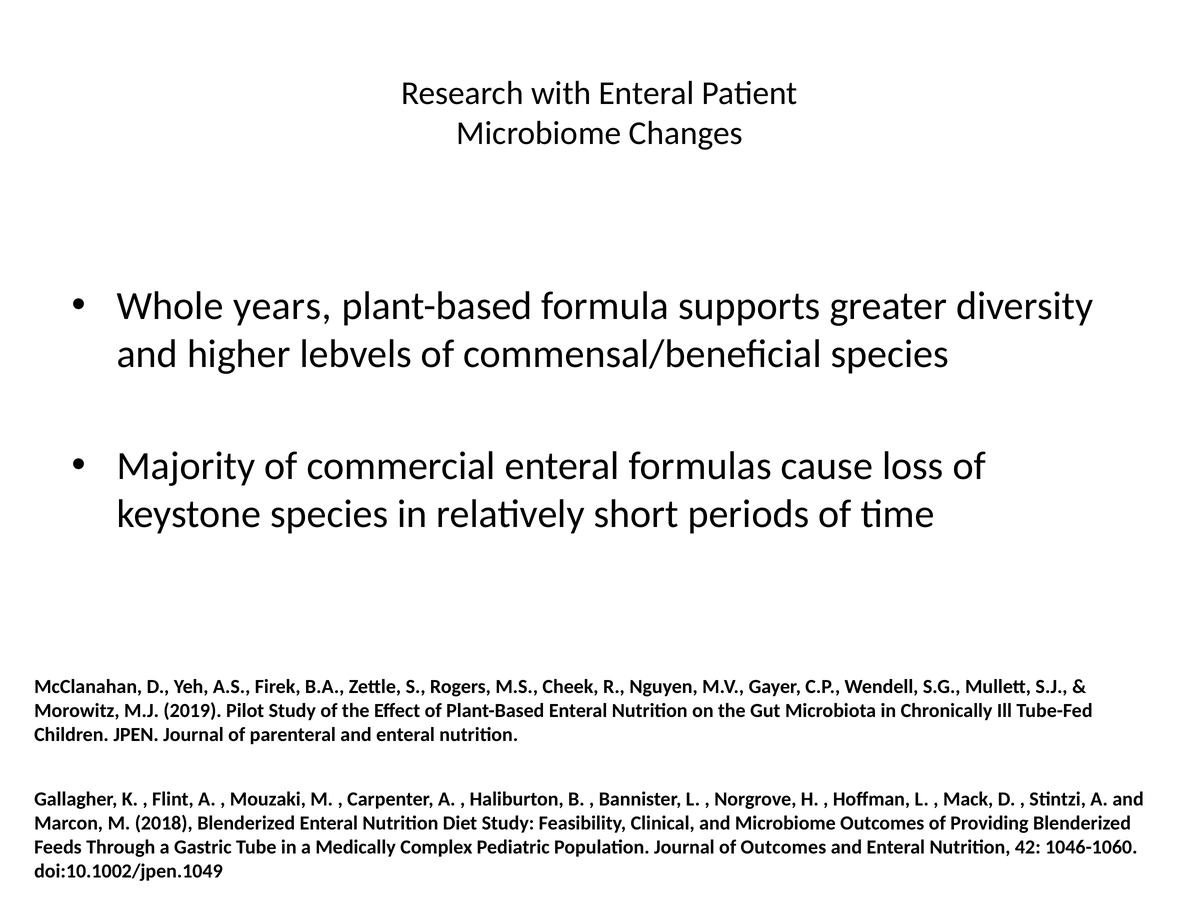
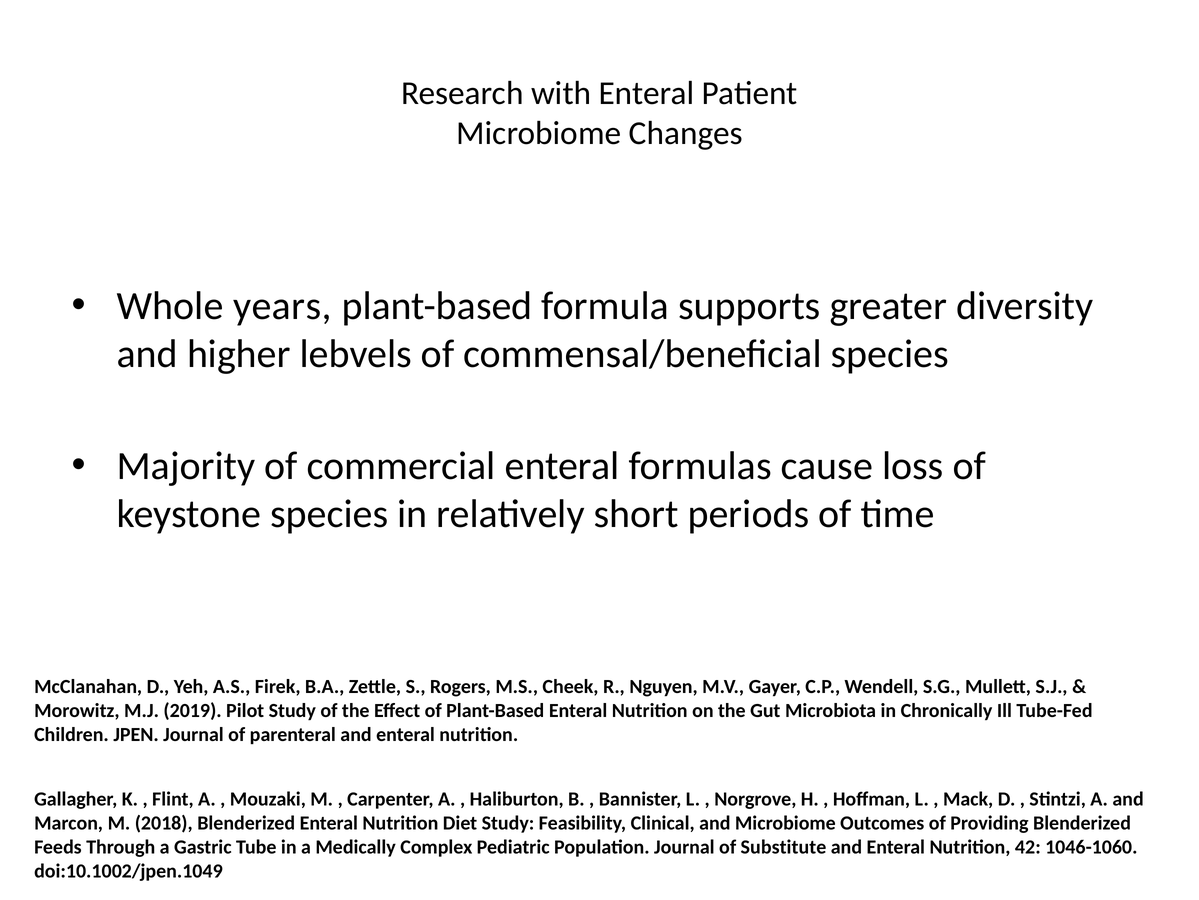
of Outcomes: Outcomes -> Substitute (783, 846)
